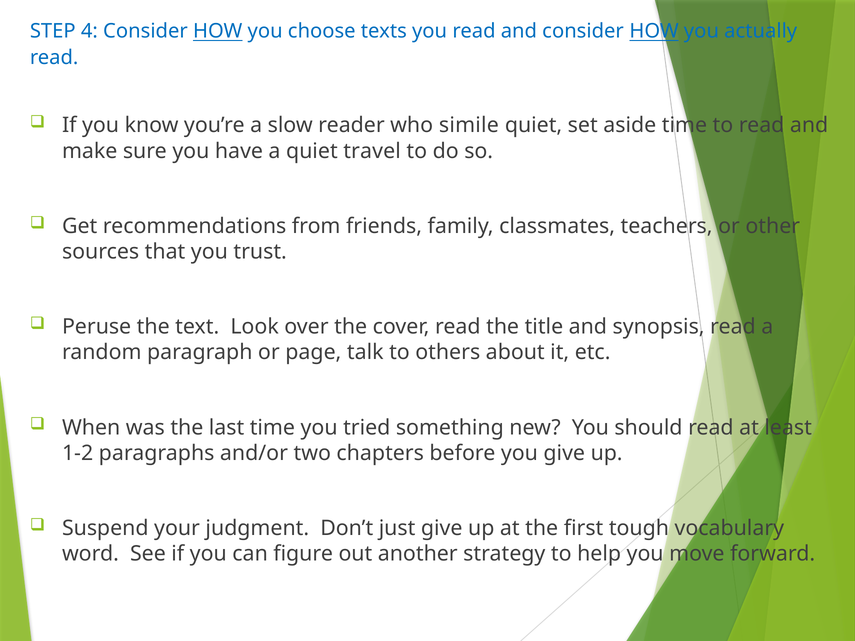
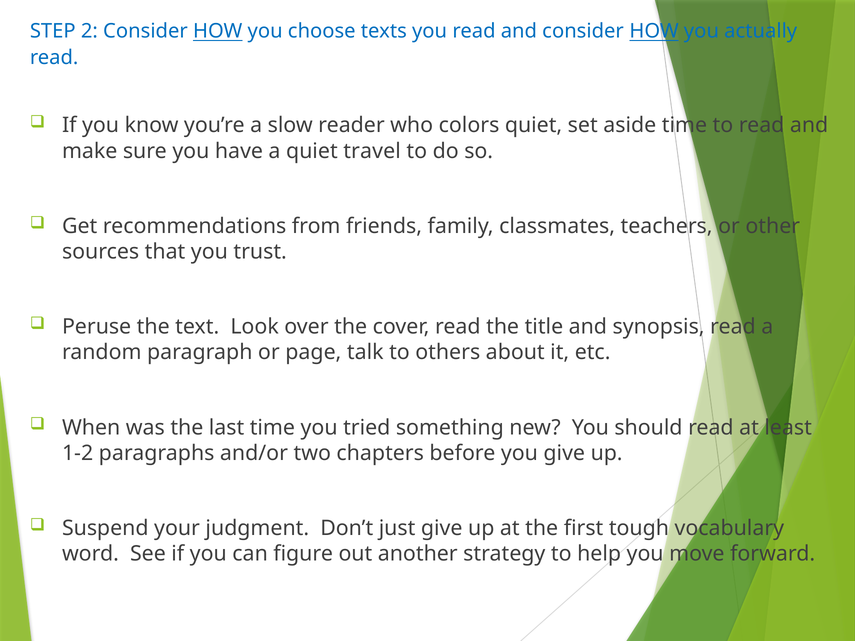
4: 4 -> 2 (89, 31)
simile: simile -> colors (469, 125)
